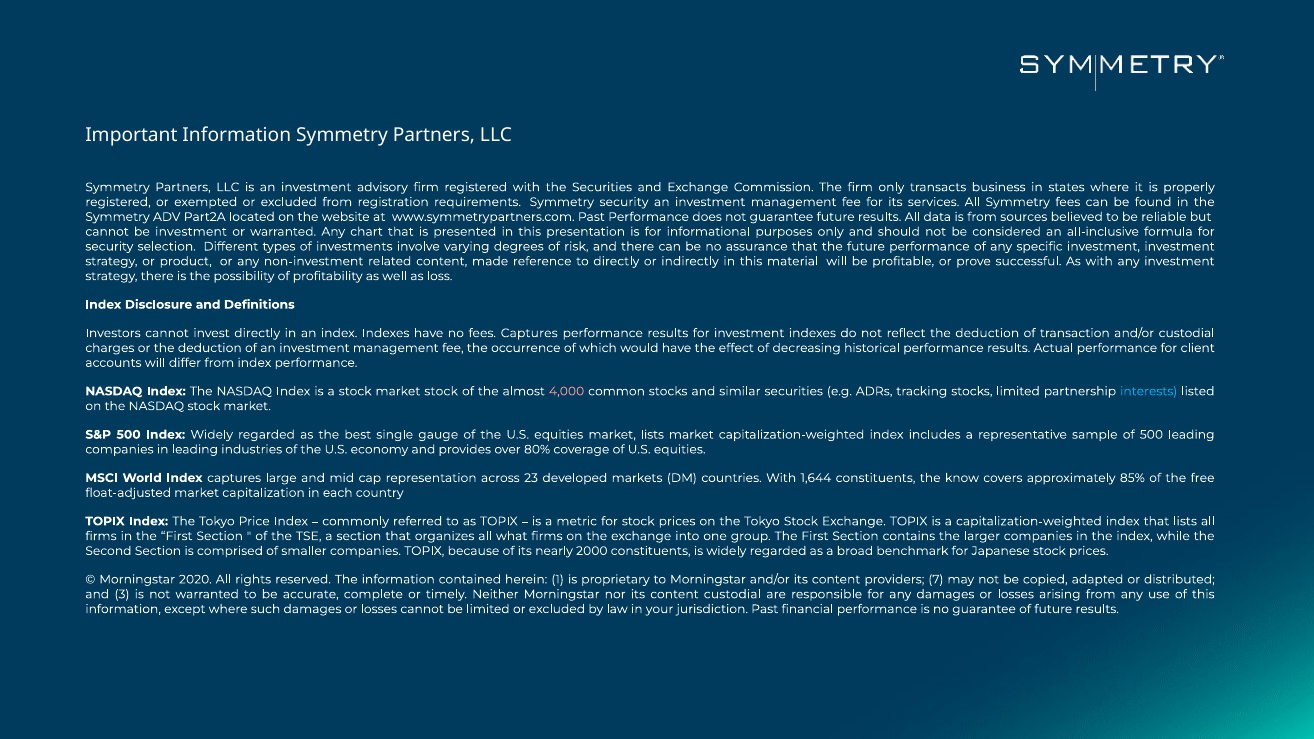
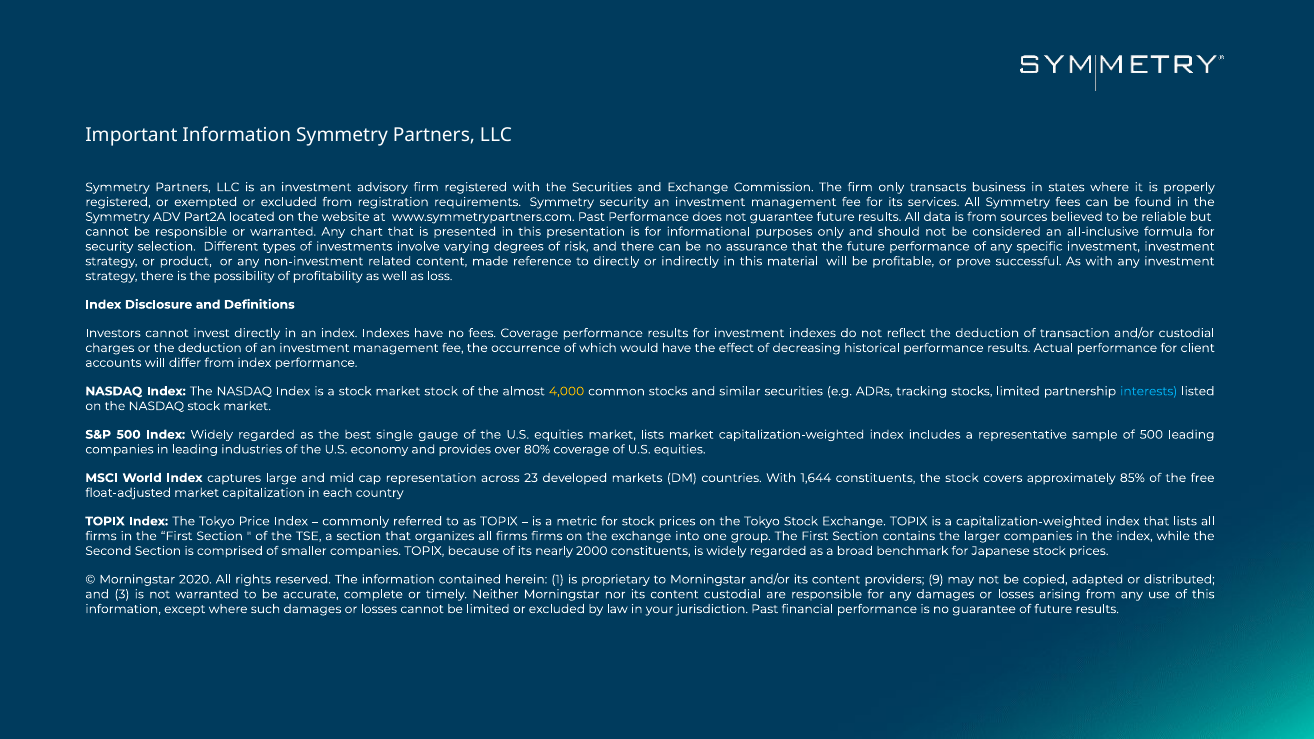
be investment: investment -> responsible (191, 232)
fees Captures: Captures -> Coverage (529, 333)
4,000 colour: pink -> yellow (567, 391)
the know: know -> stock (962, 478)
organizes all what: what -> firms (512, 536)
7: 7 -> 9 (936, 580)
